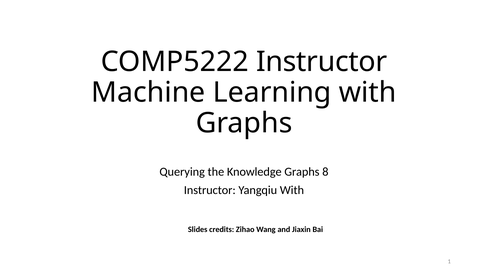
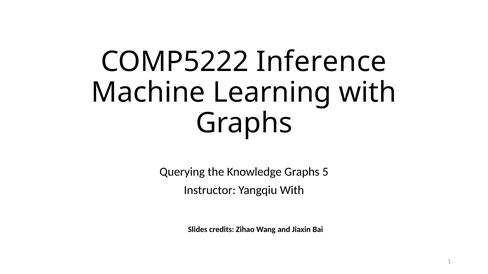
COMP5222 Instructor: Instructor -> Inference (321, 62)
8: 8 -> 5 (325, 172)
